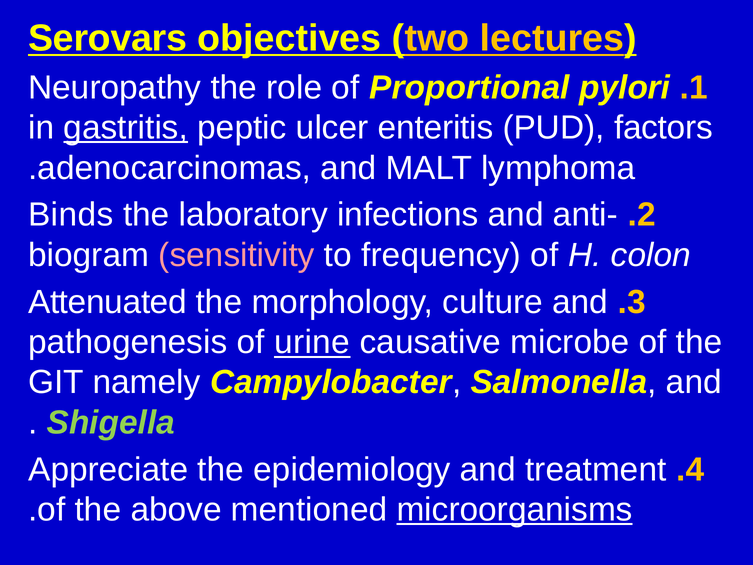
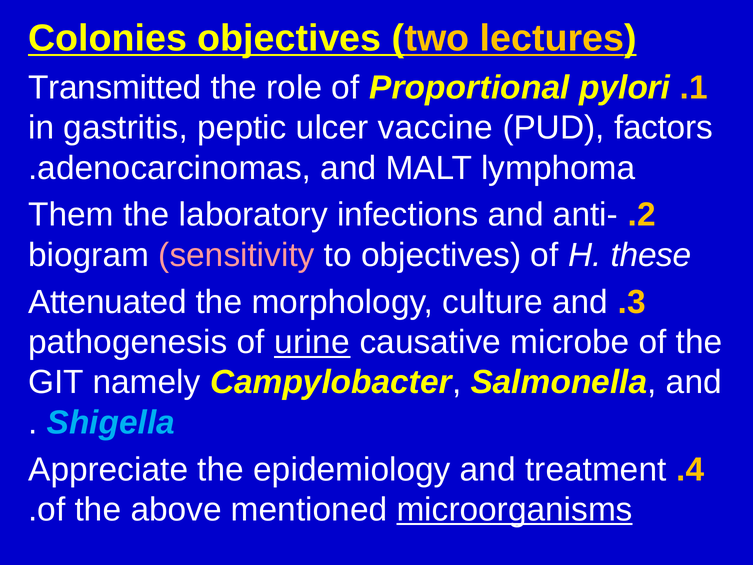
Serovars: Serovars -> Colonies (108, 39)
Neuropathy: Neuropathy -> Transmitted (115, 88)
gastritis underline: present -> none (126, 128)
enteritis: enteritis -> vaccine (435, 128)
Binds: Binds -> Them (71, 215)
to frequency: frequency -> objectives (441, 255)
colon: colon -> these (651, 255)
Shigella colour: light green -> light blue (111, 422)
